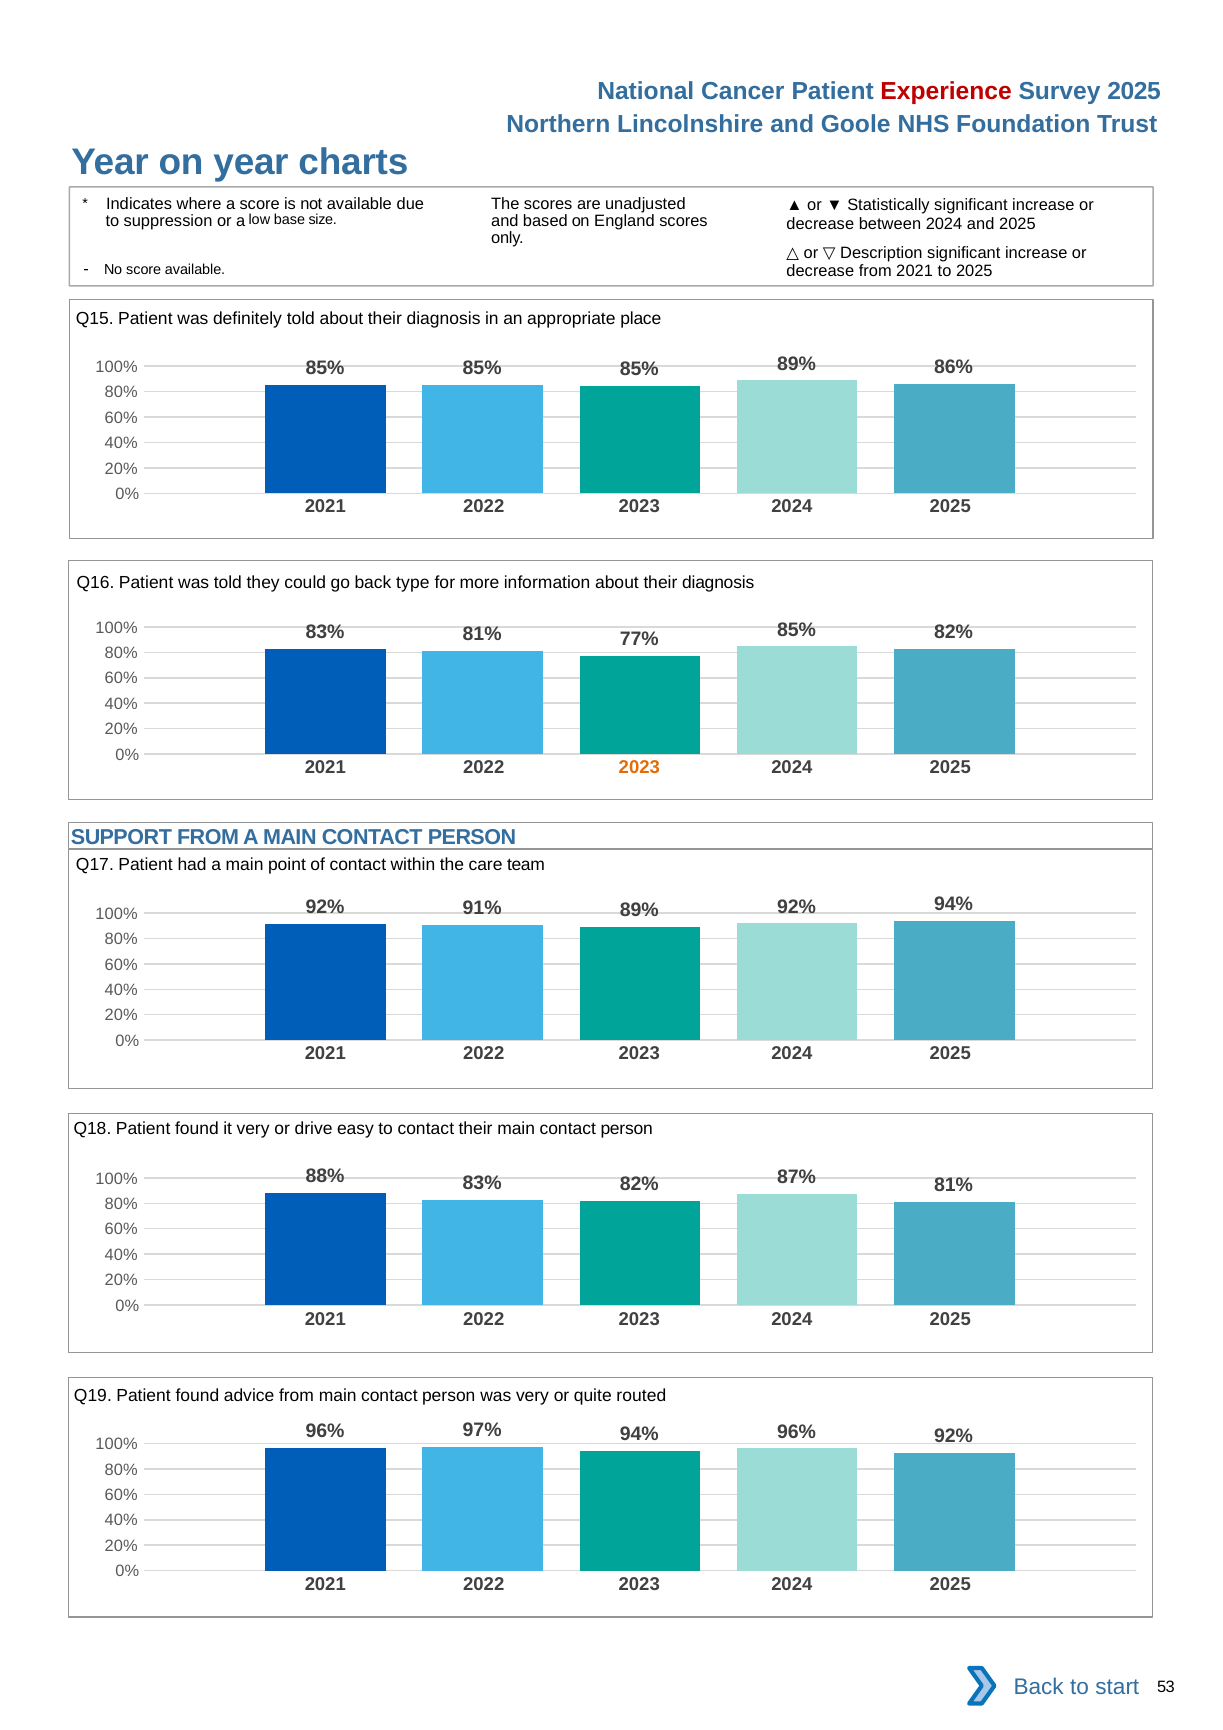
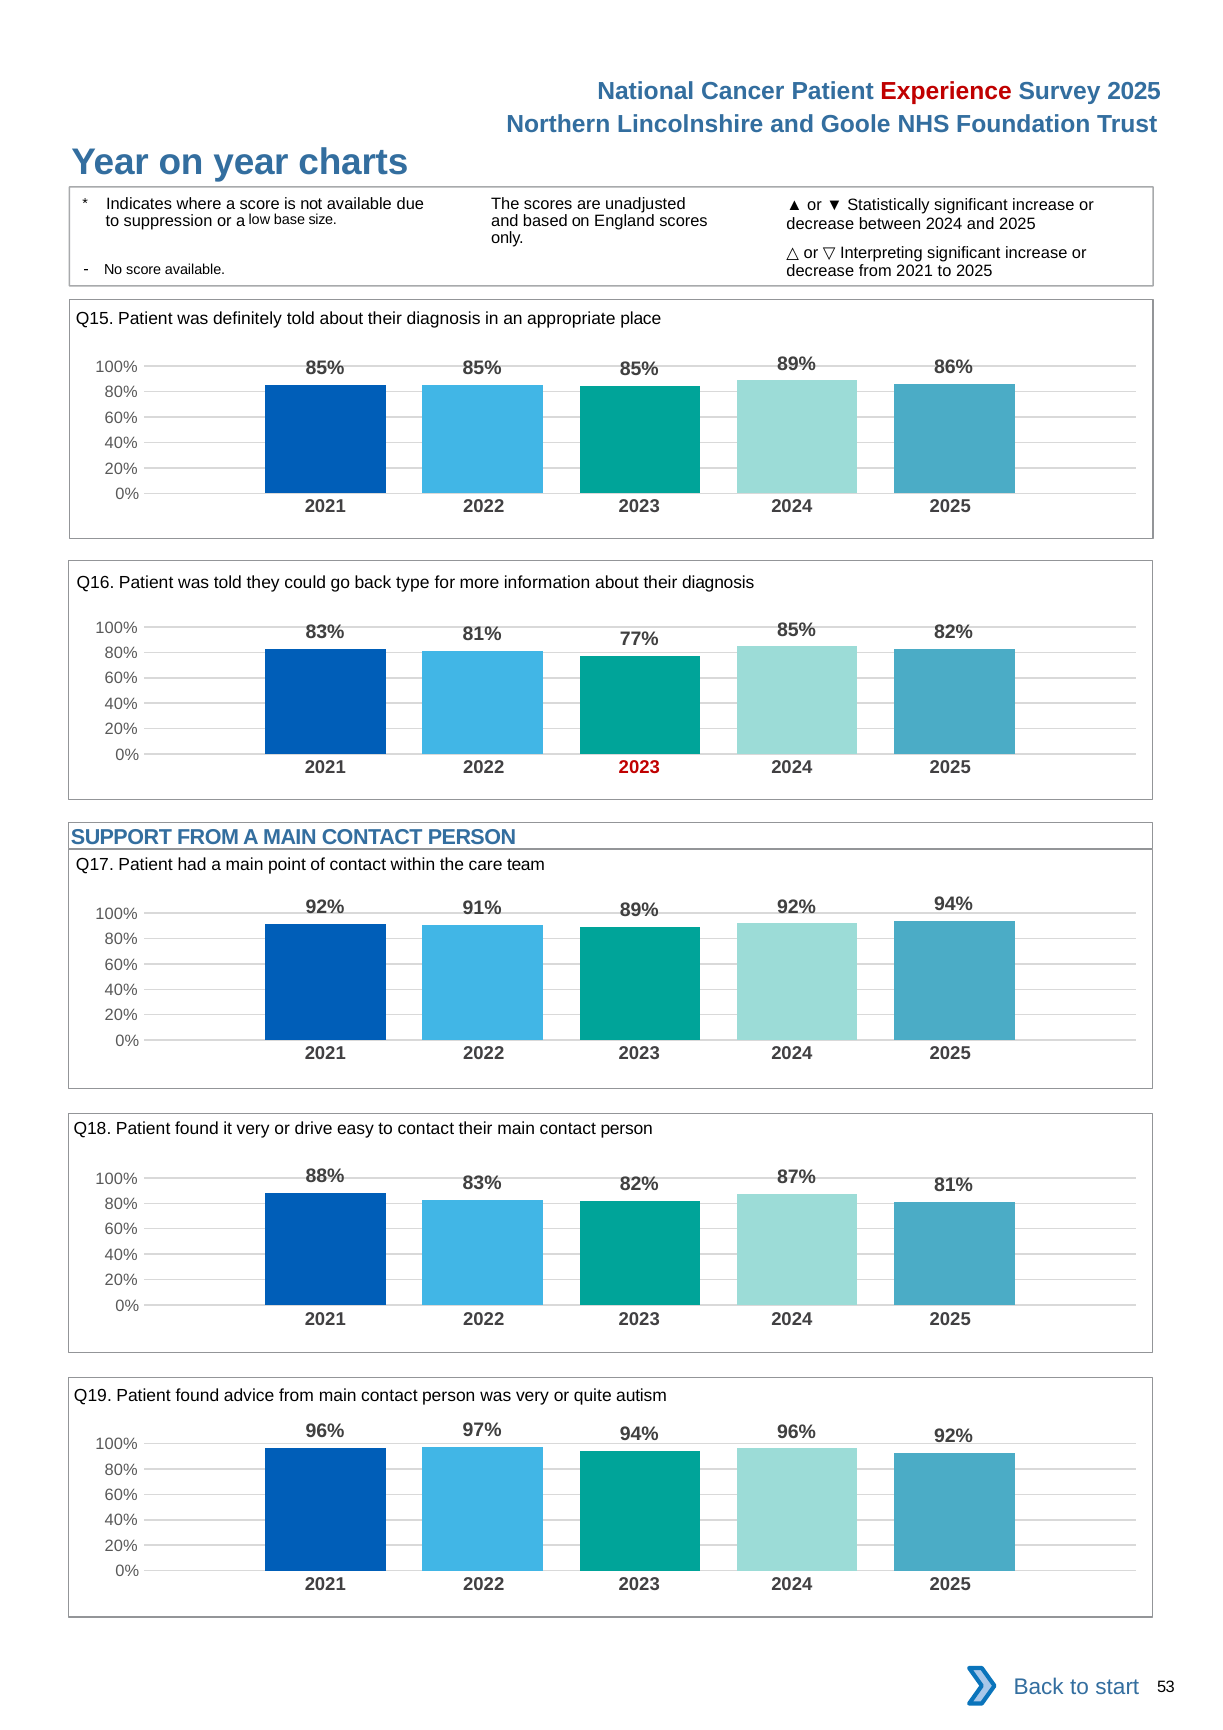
Description: Description -> Interpreting (881, 253)
2023 colour: orange -> red (639, 767)
routed: routed -> autism (642, 1396)
